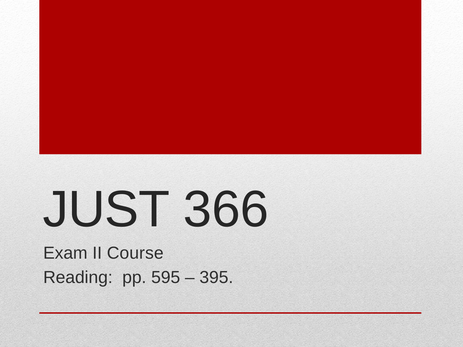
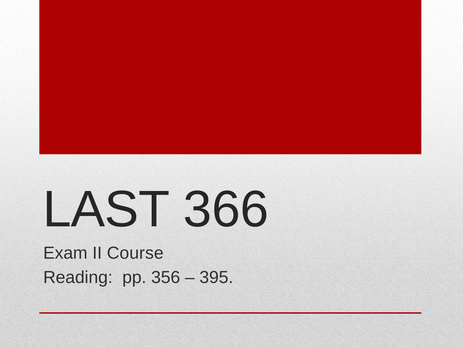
JUST: JUST -> LAST (106, 210)
595: 595 -> 356 (166, 278)
